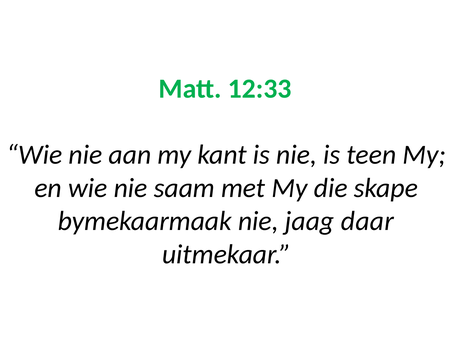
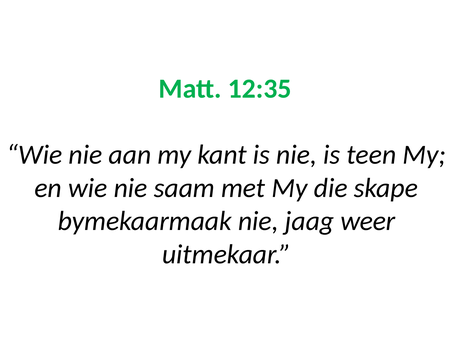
12:33: 12:33 -> 12:35 (260, 89)
daar: daar -> weer (368, 222)
